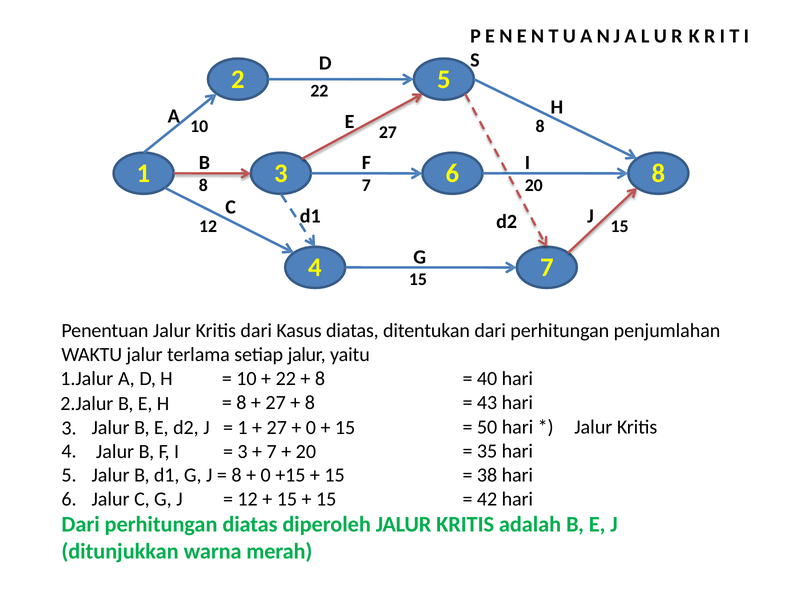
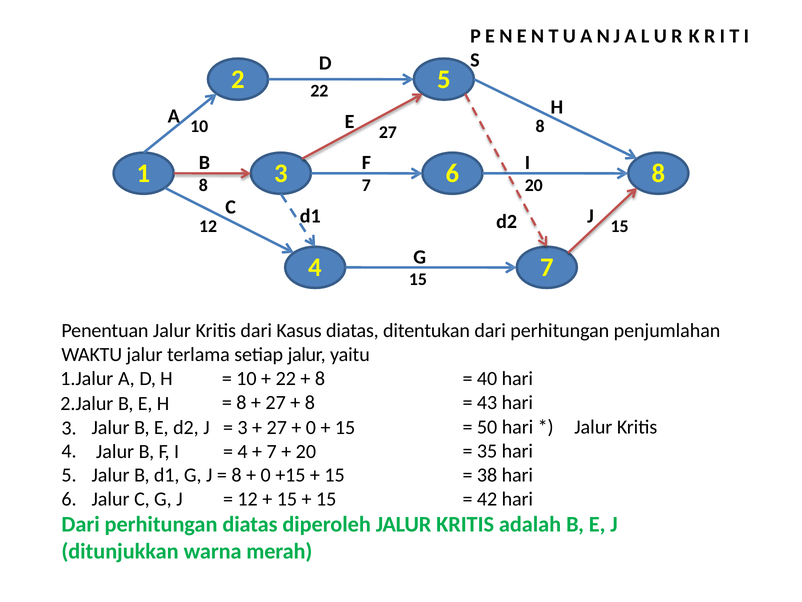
1: 1 -> 3 (243, 427)
3: 3 -> 4 (243, 451)
